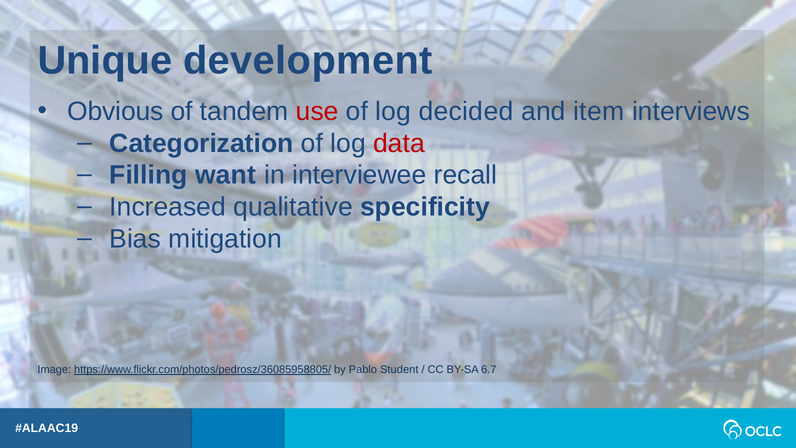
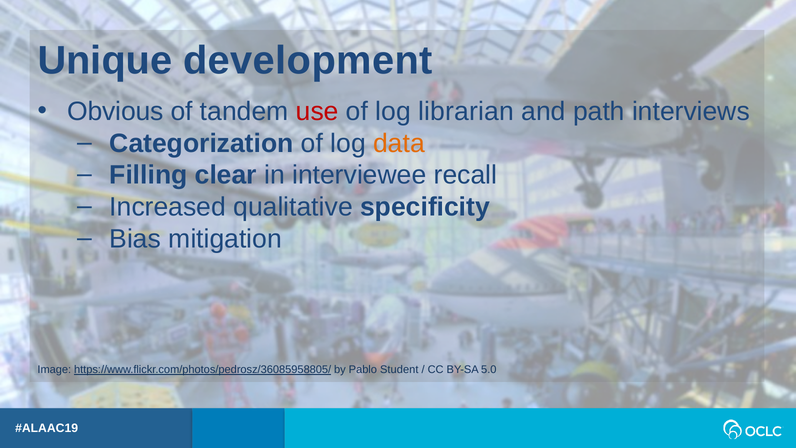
decided: decided -> librarian (466, 111)
item: item -> path (599, 111)
data colour: red -> orange (399, 143)
want: want -> clear (226, 175)
6.7: 6.7 -> 5.0 (489, 369)
